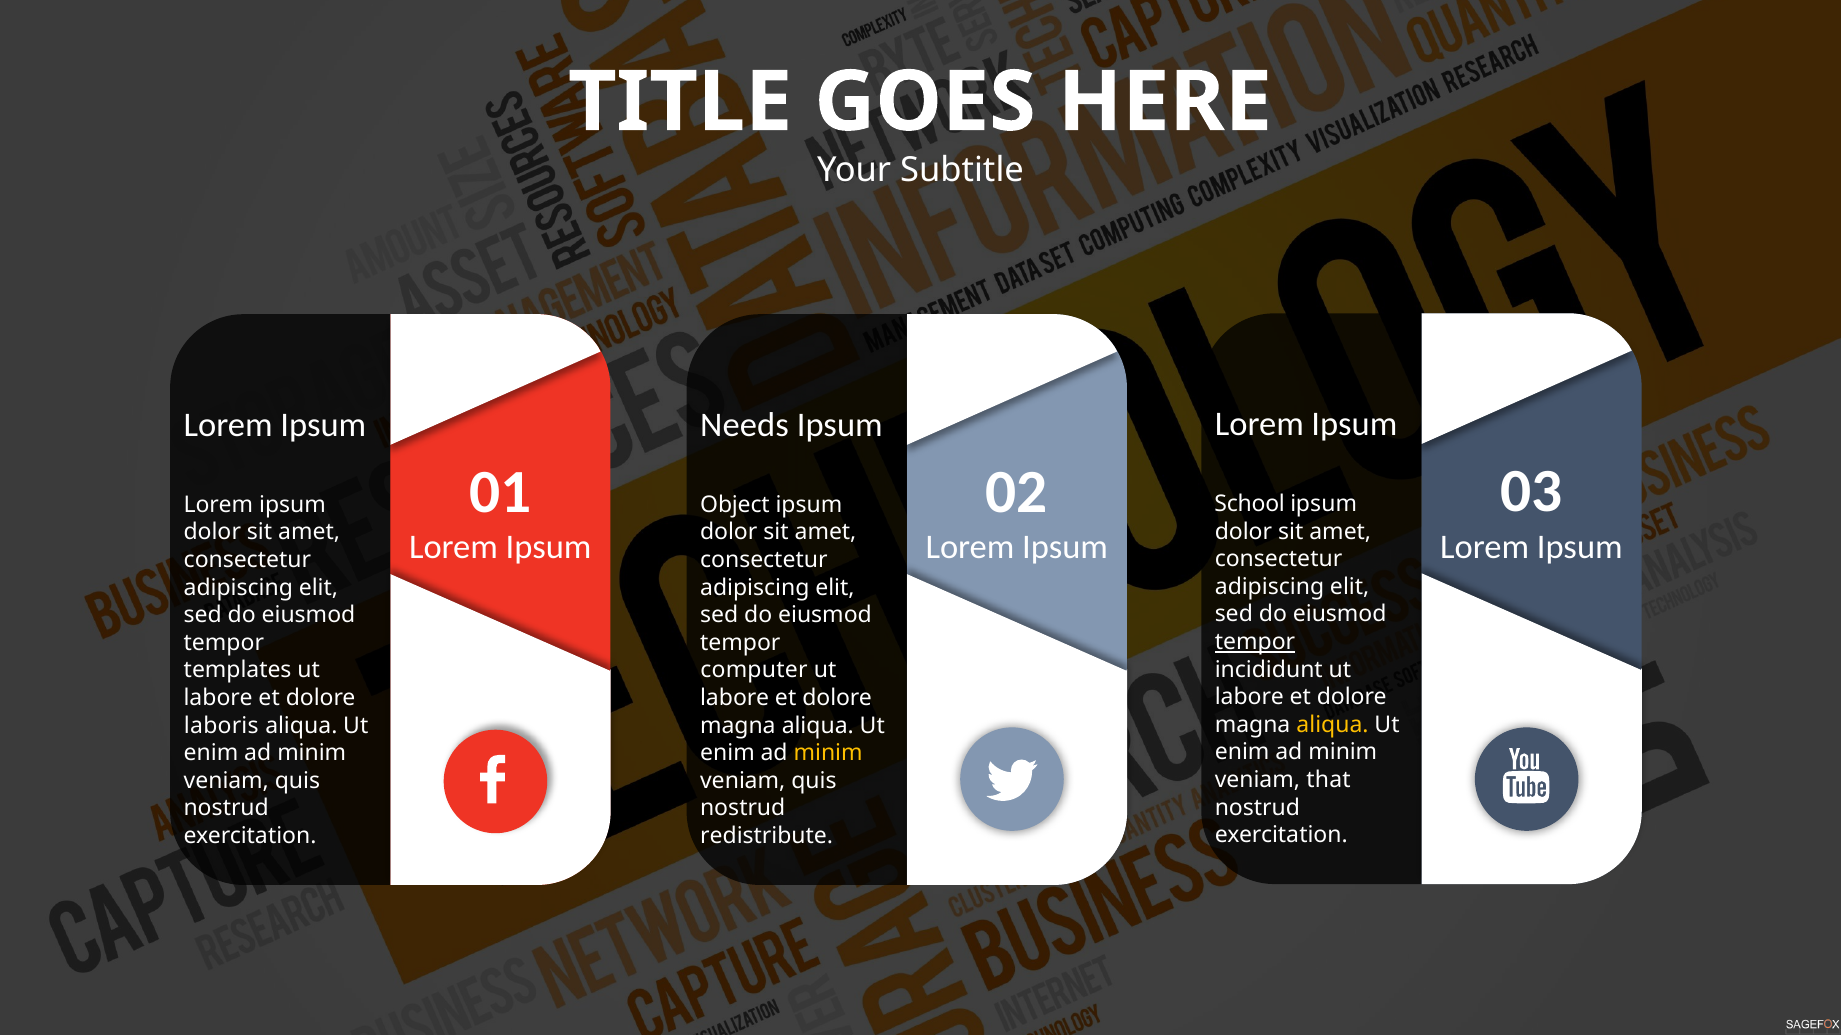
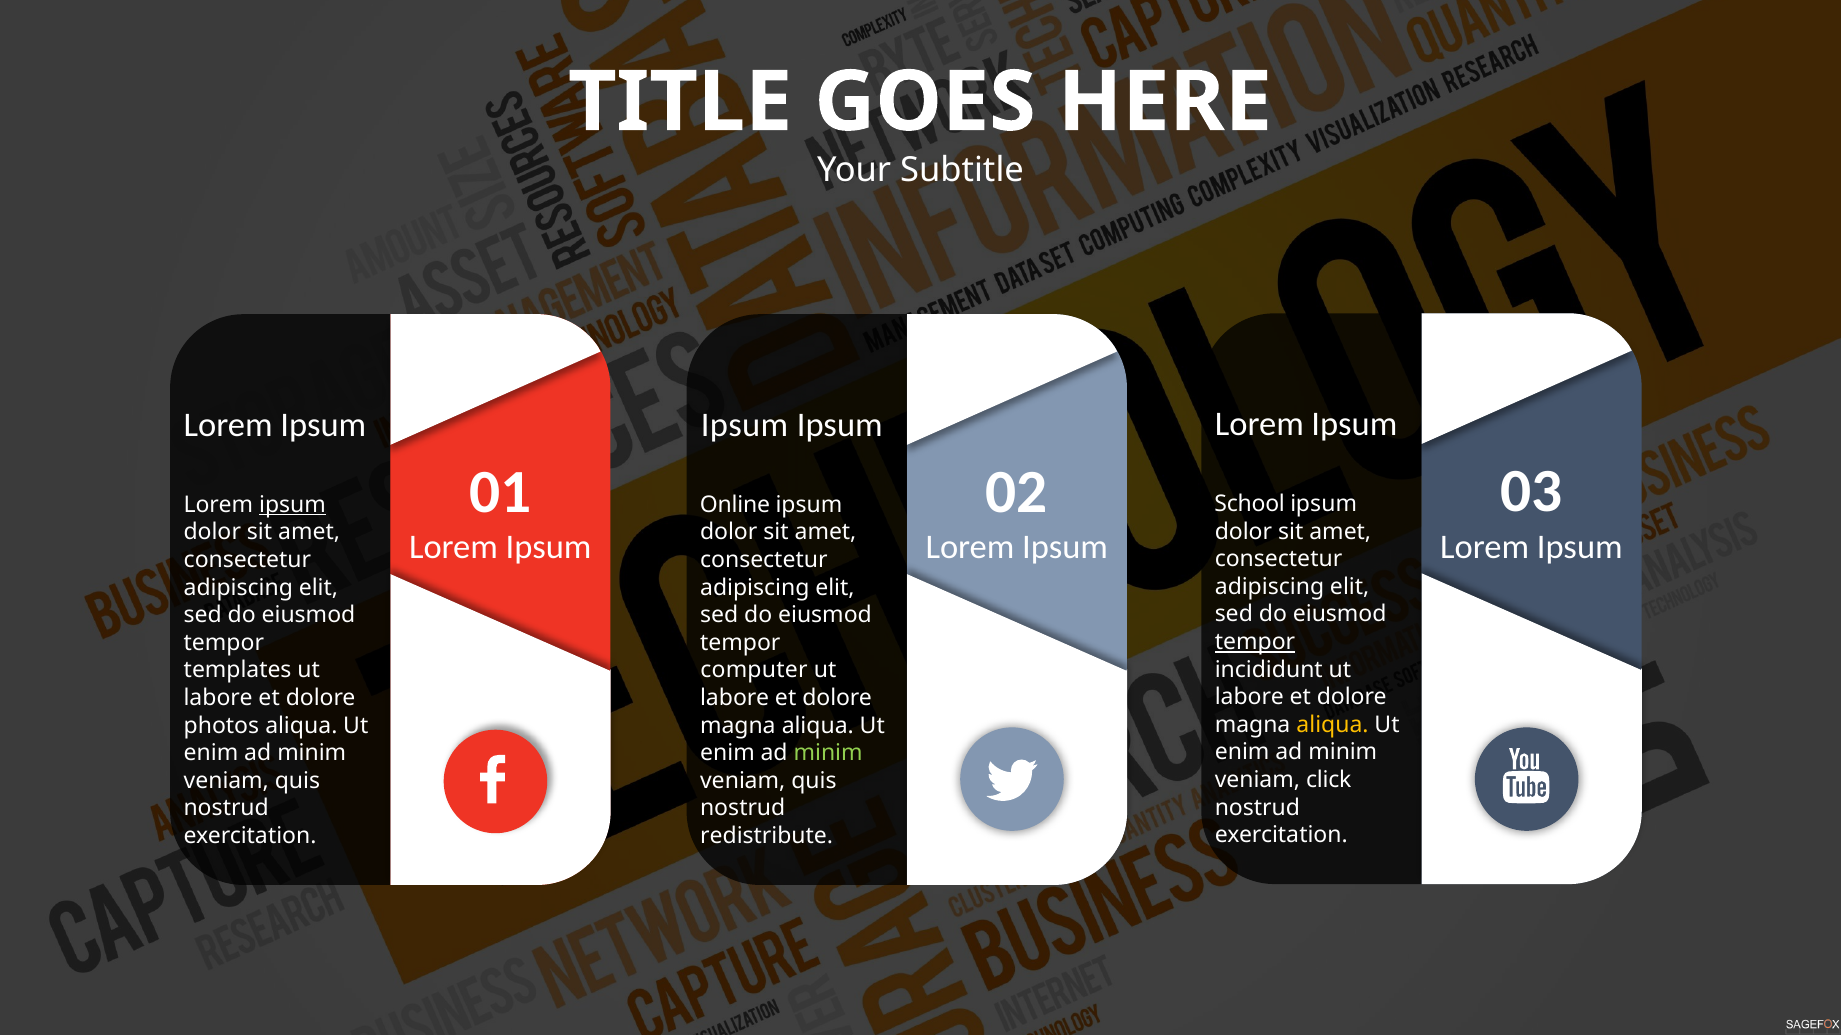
Needs: Needs -> Ipsum (744, 425)
ipsum underline: none -> present (293, 505)
Object: Object -> Online (735, 505)
laboris: laboris -> photos (221, 726)
minim colour: yellow -> light green (828, 754)
that: that -> click (1329, 780)
